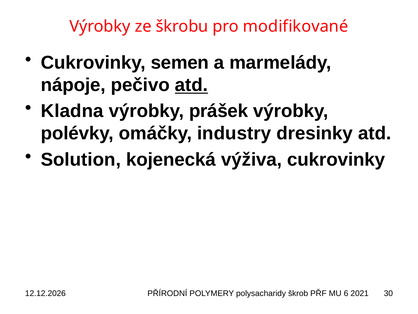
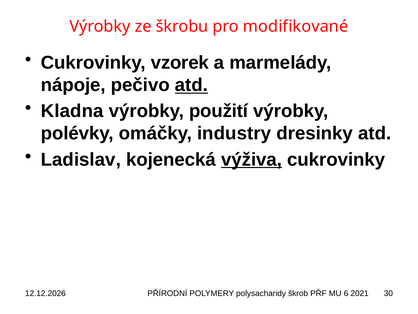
semen: semen -> vzorek (180, 63)
prášek: prášek -> použití (219, 111)
Solution: Solution -> Ladislav (81, 159)
výživa underline: none -> present (252, 159)
